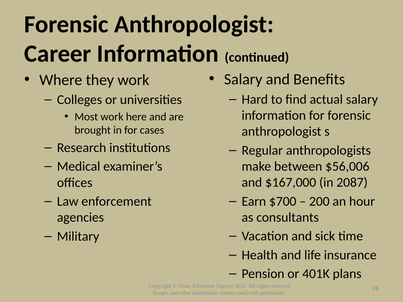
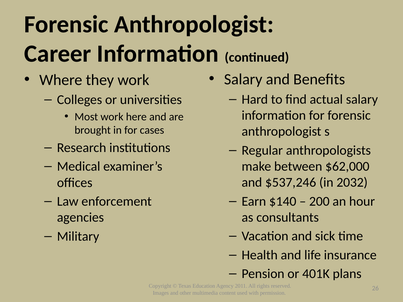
$56,006: $56,006 -> $62,000 (347, 167)
$167,000: $167,000 -> $537,246 (291, 183)
2087: 2087 -> 2032 (352, 183)
$700: $700 -> $140 (283, 201)
